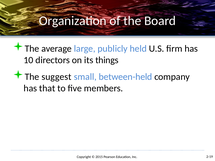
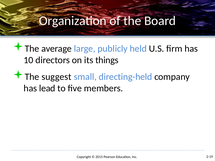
between-held: between-held -> directing-held (125, 77)
that: that -> lead (47, 88)
